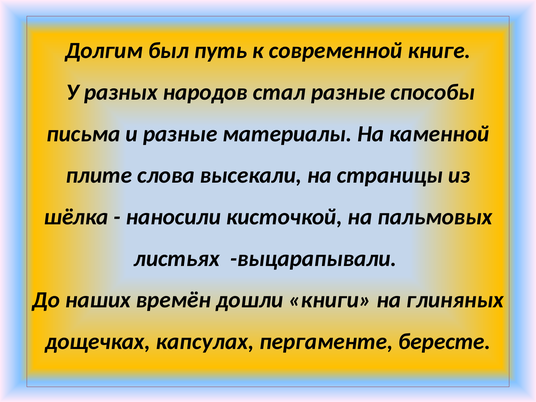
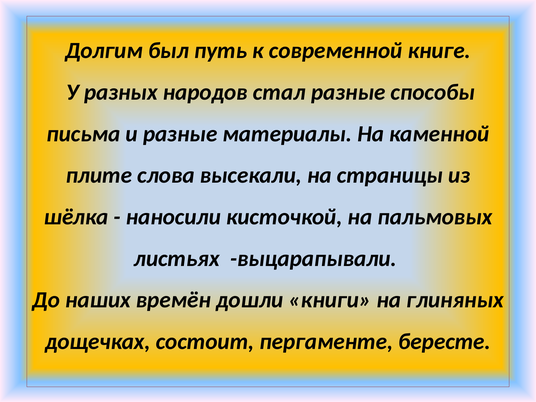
капсулах: капсулах -> состоит (205, 341)
